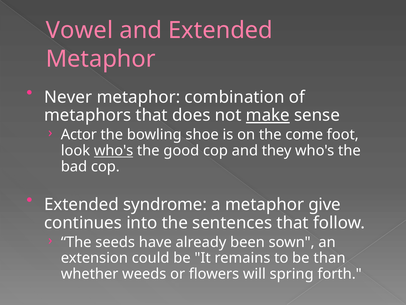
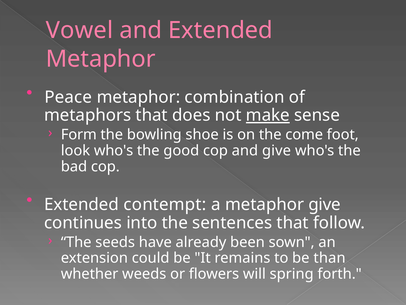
Never: Never -> Peace (68, 97)
Actor: Actor -> Form (79, 135)
who's underline: present -> none (114, 150)
and they: they -> give (276, 150)
syndrome: syndrome -> contempt (165, 204)
